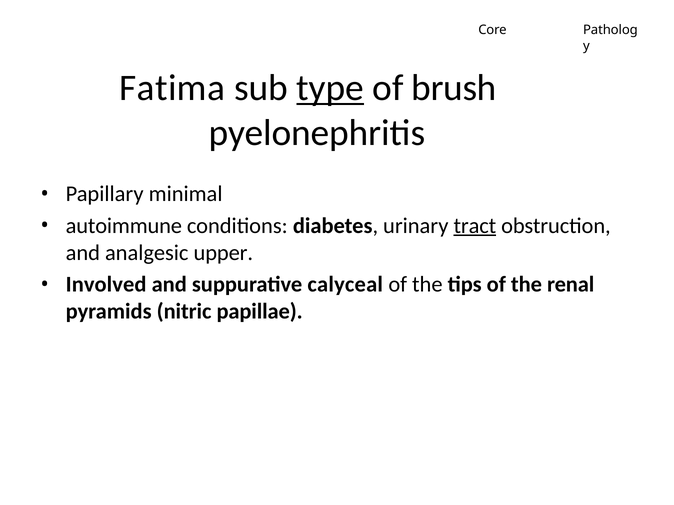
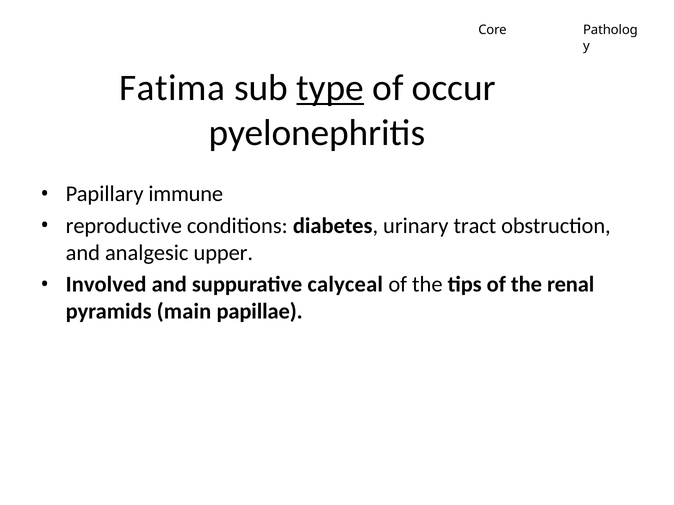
brush: brush -> occur (454, 88)
minimal: minimal -> immune (186, 194)
autoimmune: autoimmune -> reproductive (124, 226)
tract underline: present -> none (475, 226)
nitric: nitric -> main (184, 312)
